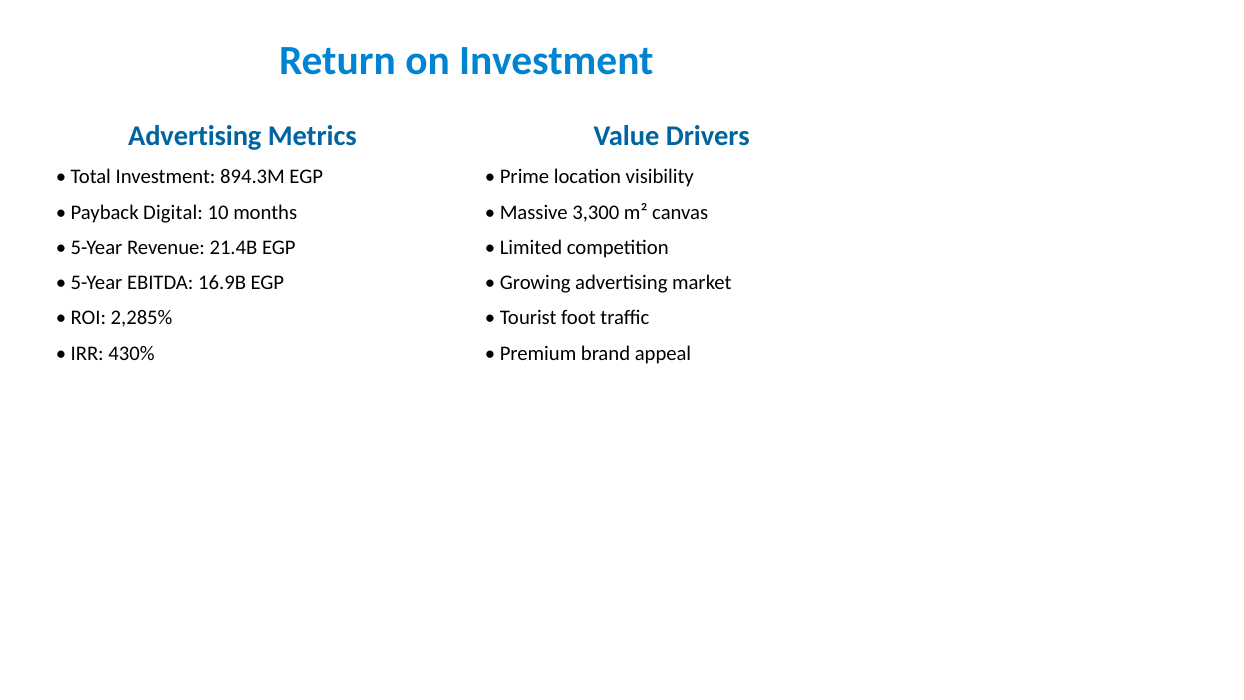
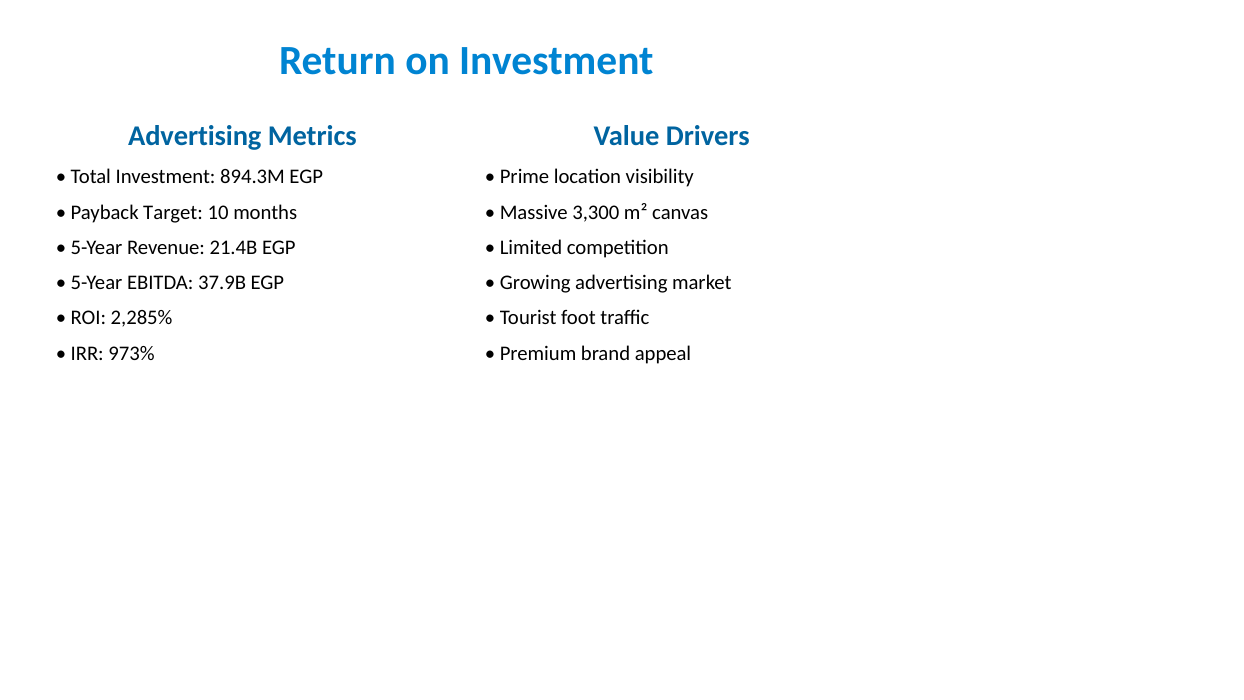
Digital: Digital -> Target (173, 212)
16.9B: 16.9B -> 37.9B (222, 283)
430%: 430% -> 973% (132, 353)
